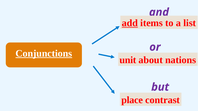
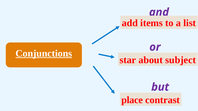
add underline: present -> none (130, 23)
unit: unit -> star (128, 60)
nations: nations -> subject (181, 60)
